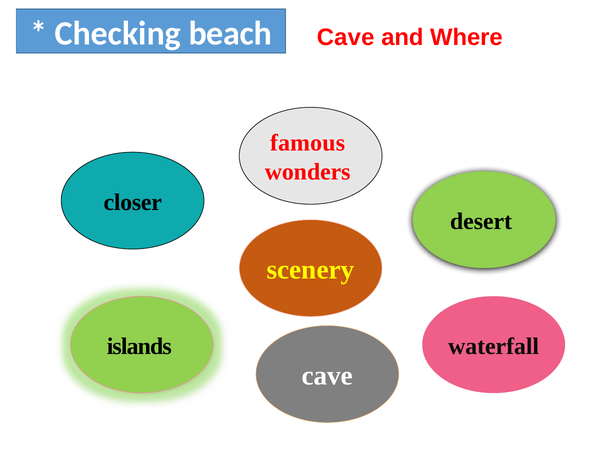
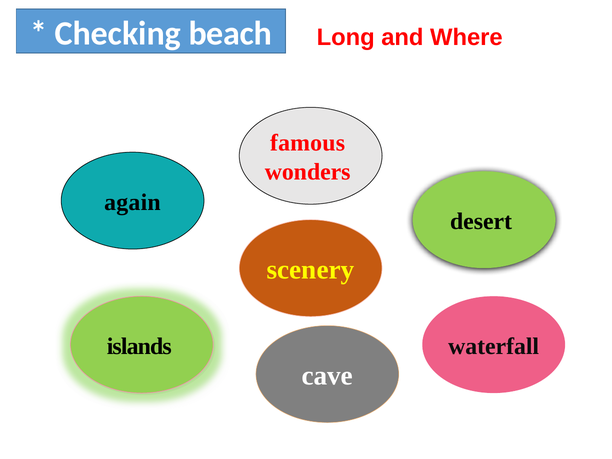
Cave: Cave -> Long (346, 37)
closer: closer -> again (132, 202)
